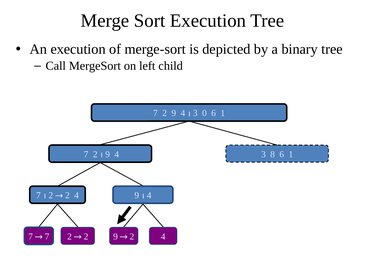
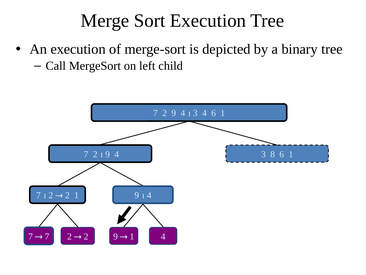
3 0: 0 -> 4 (204, 113)
4: 4 -> 1 (76, 195)
2: 2 -> 1 (132, 236)
